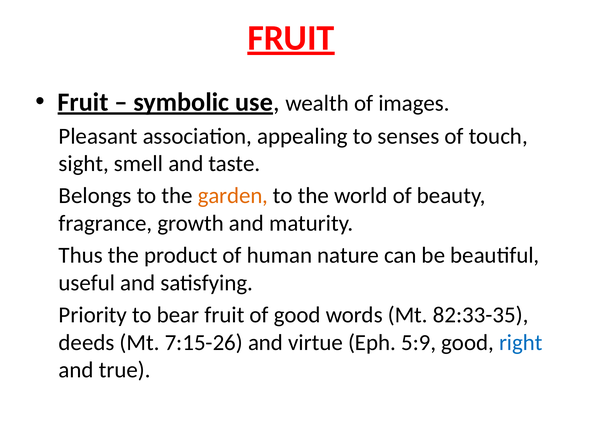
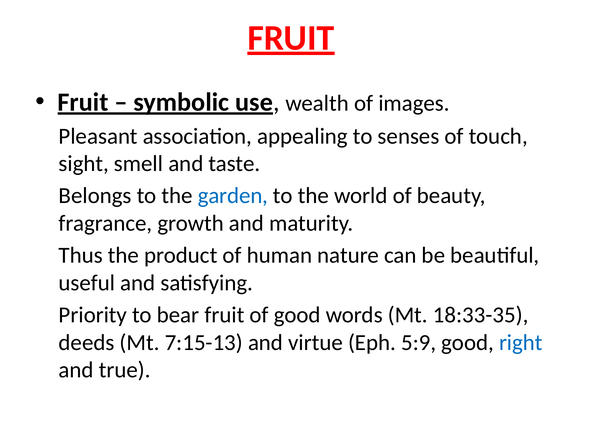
garden colour: orange -> blue (233, 196)
82:33-35: 82:33-35 -> 18:33-35 (481, 315)
7:15-26: 7:15-26 -> 7:15-13 (204, 343)
